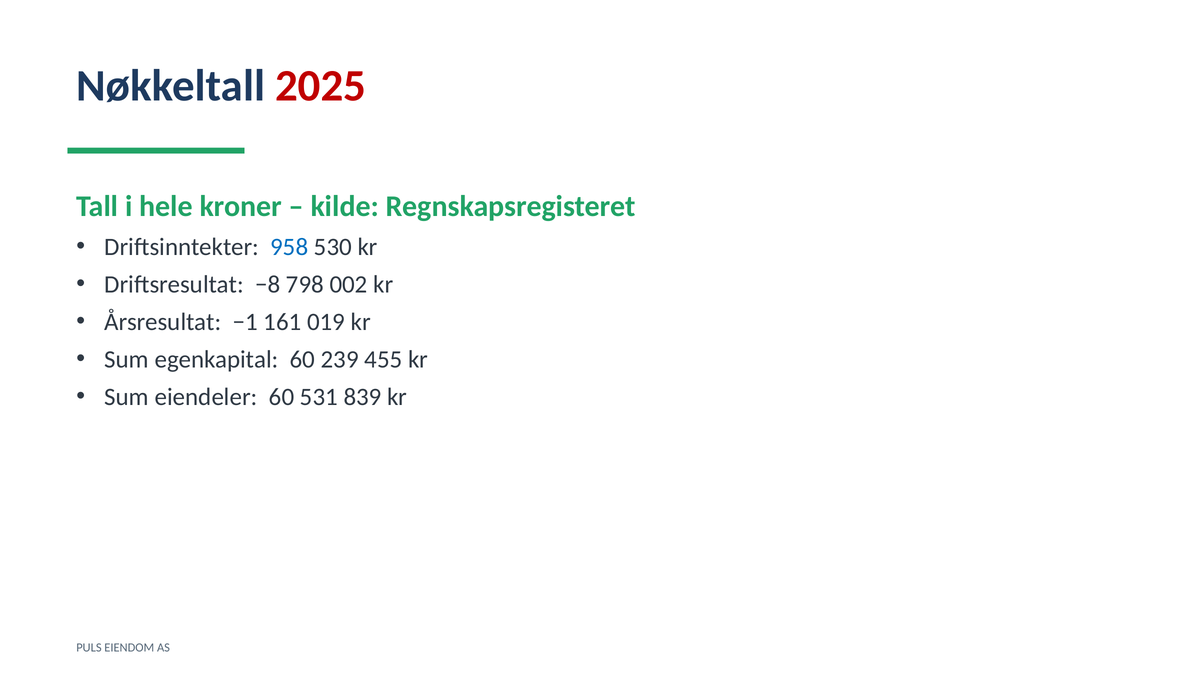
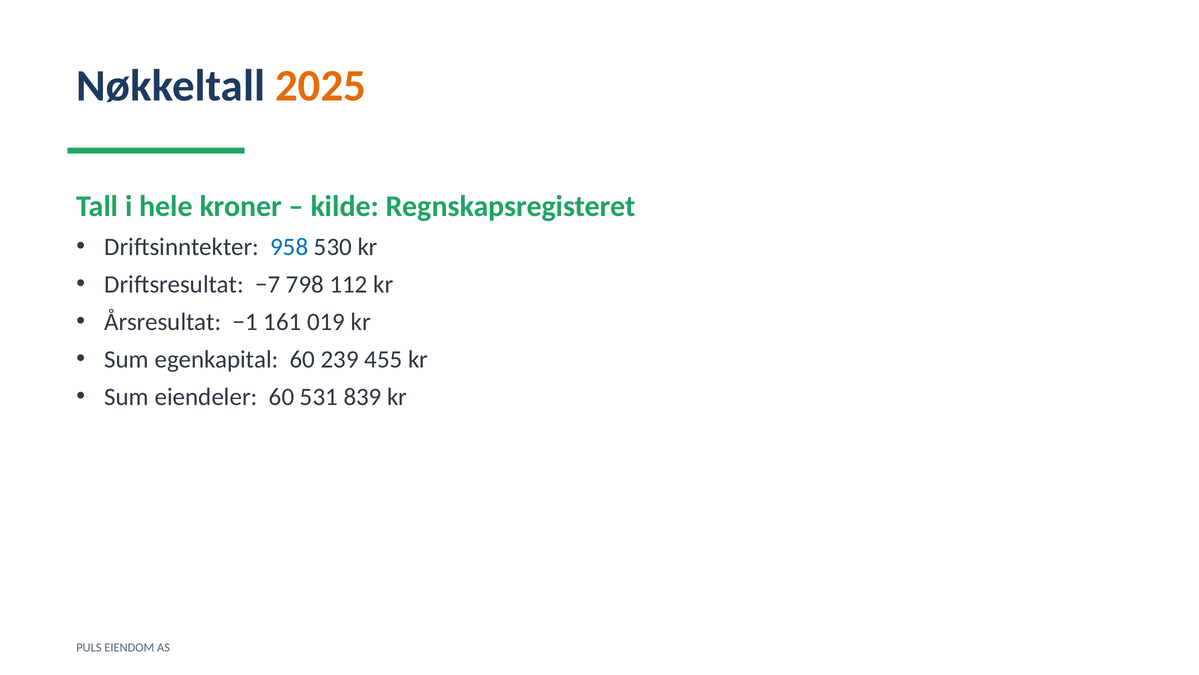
2025 colour: red -> orange (321, 86)
−8: −8 -> −7 (268, 284)
002: 002 -> 112 (349, 284)
